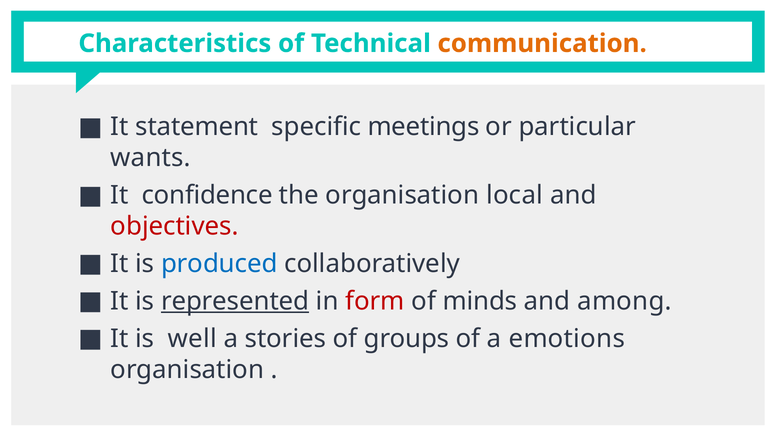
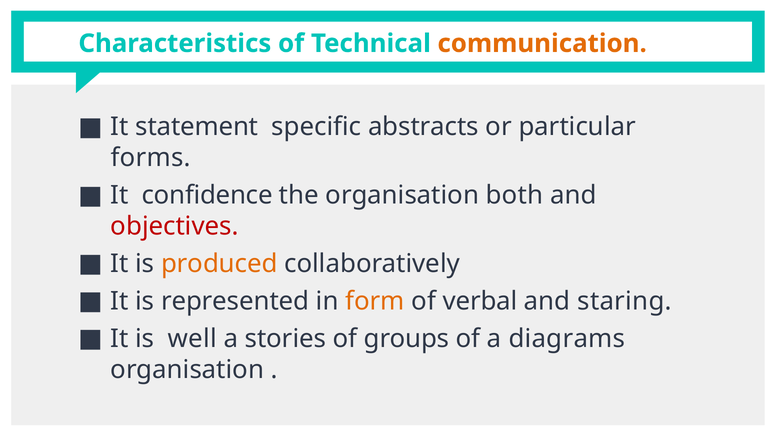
meetings: meetings -> abstracts (423, 127)
wants: wants -> forms (151, 158)
local: local -> both (515, 196)
produced colour: blue -> orange (219, 264)
represented underline: present -> none (235, 302)
form colour: red -> orange (375, 302)
minds: minds -> verbal (480, 302)
among: among -> staring (624, 302)
emotions: emotions -> diagrams (567, 339)
